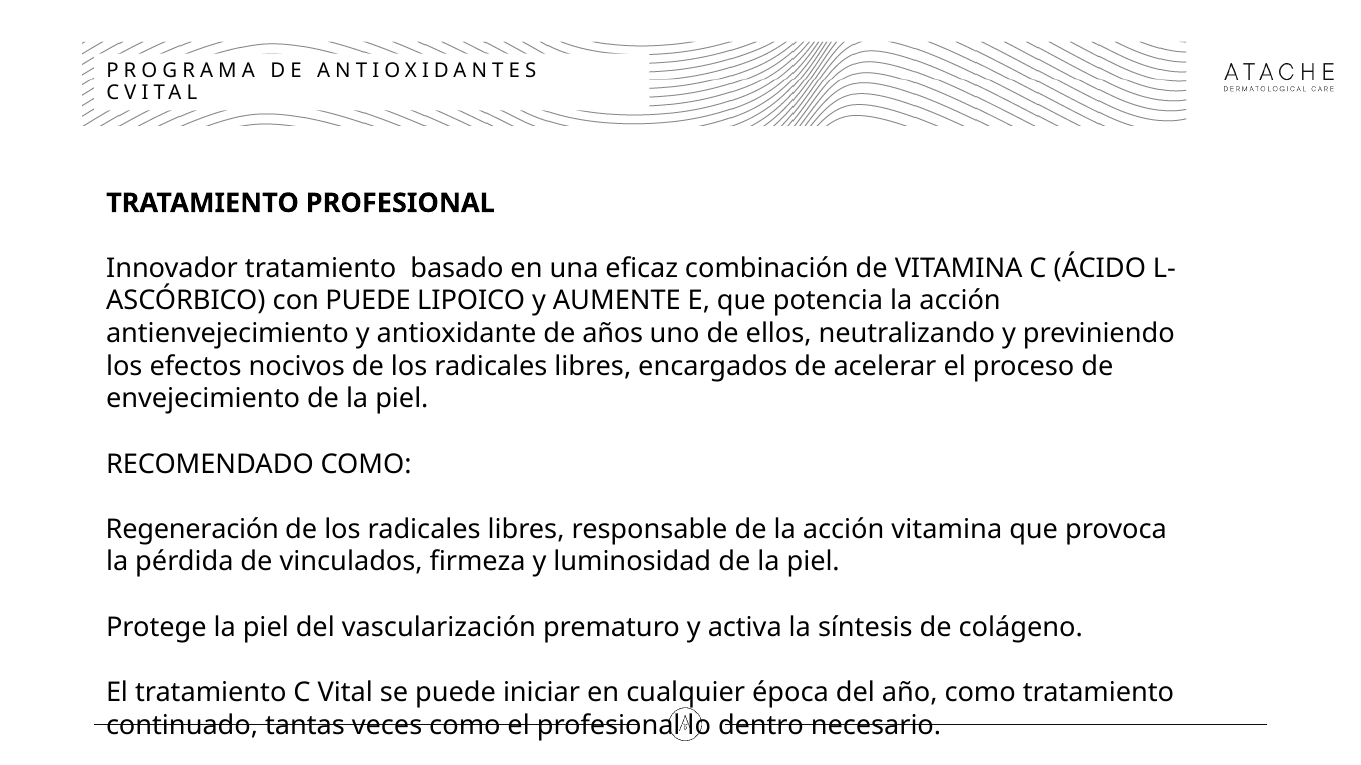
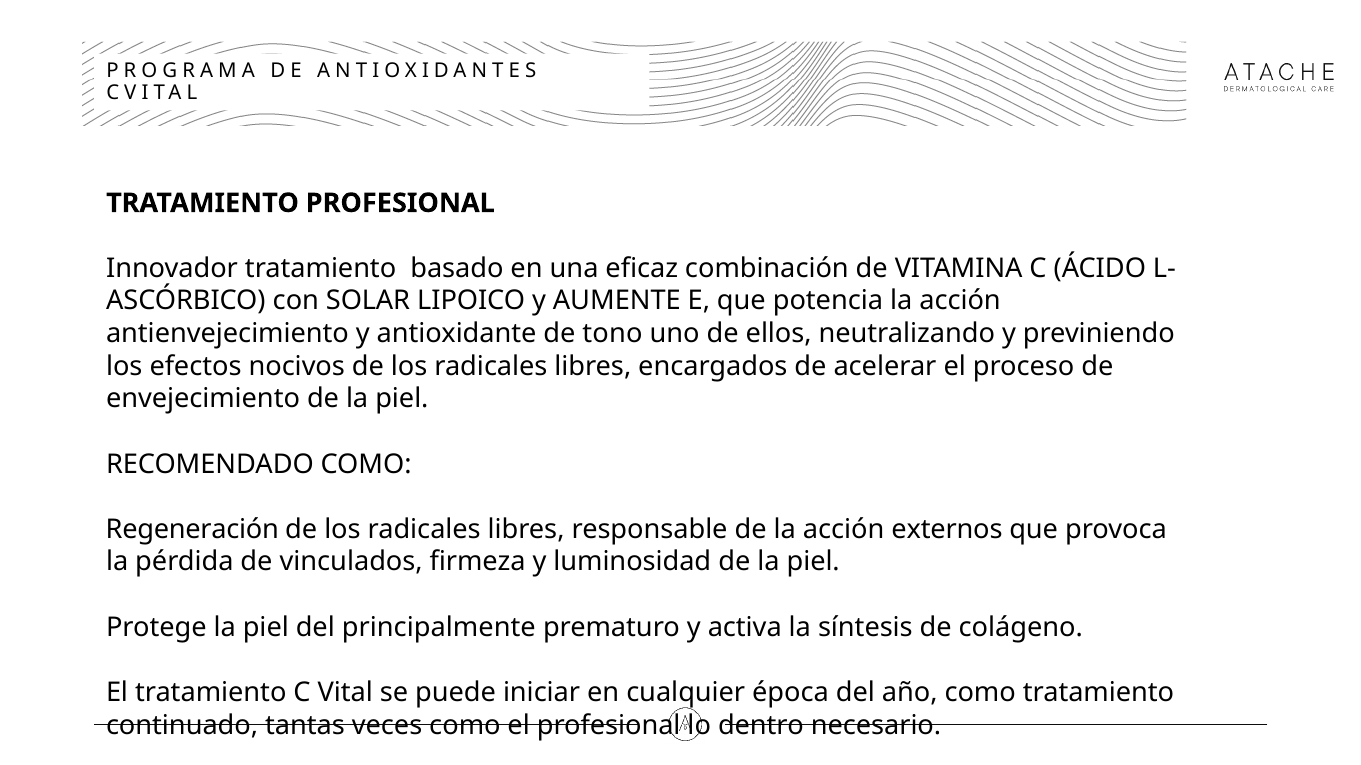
con PUEDE: PUEDE -> SOLAR (368, 301)
años: años -> tono (613, 334)
acción vitamina: vitamina -> externos (947, 530)
vascularización: vascularización -> principalmente (439, 628)
